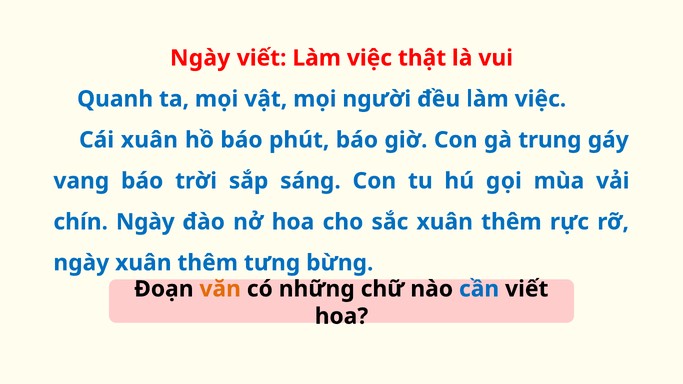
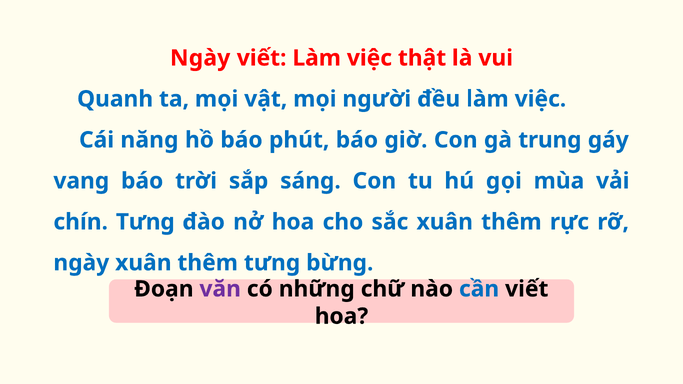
Cái xuân: xuân -> năng (149, 140)
chín Ngày: Ngày -> Tưng (145, 222)
văn colour: orange -> purple (220, 289)
